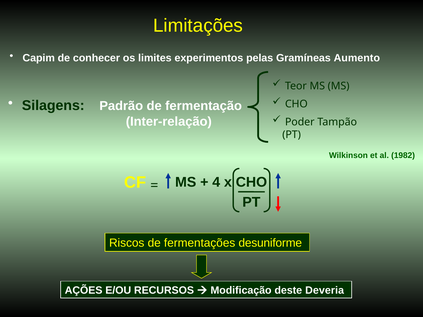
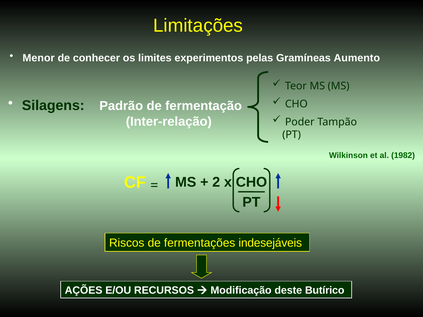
Capim: Capim -> Menor (39, 58)
4: 4 -> 2 (216, 182)
desuniforme: desuniforme -> indesejáveis (270, 243)
Deveria: Deveria -> Butírico (325, 291)
